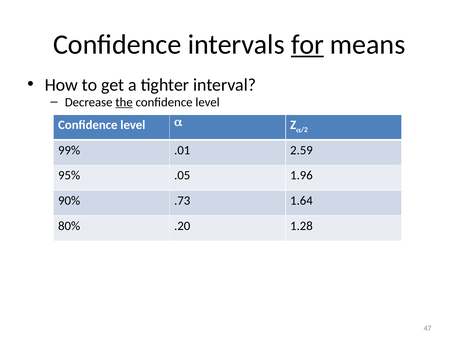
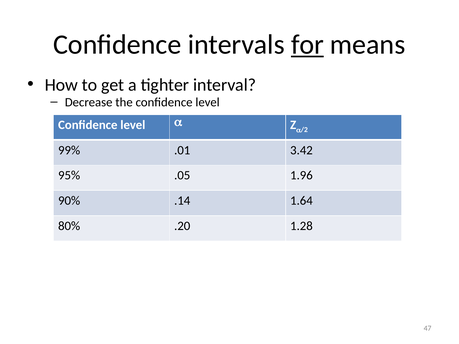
the underline: present -> none (124, 102)
2.59: 2.59 -> 3.42 (301, 150)
.73: .73 -> .14 (182, 201)
